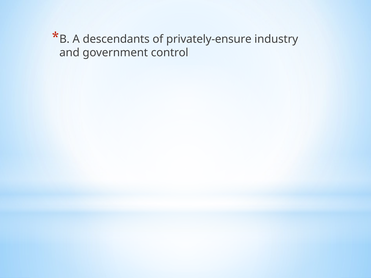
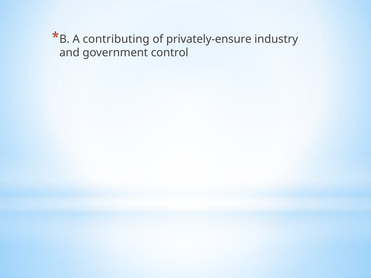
descendants: descendants -> contributing (116, 39)
